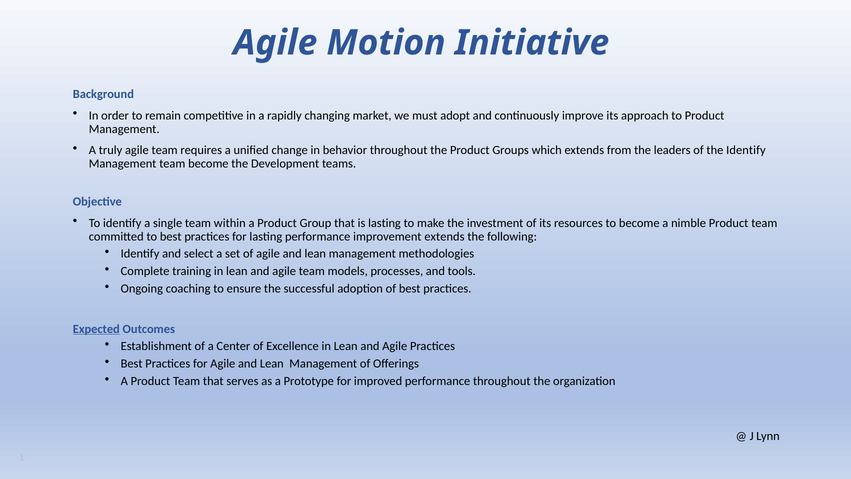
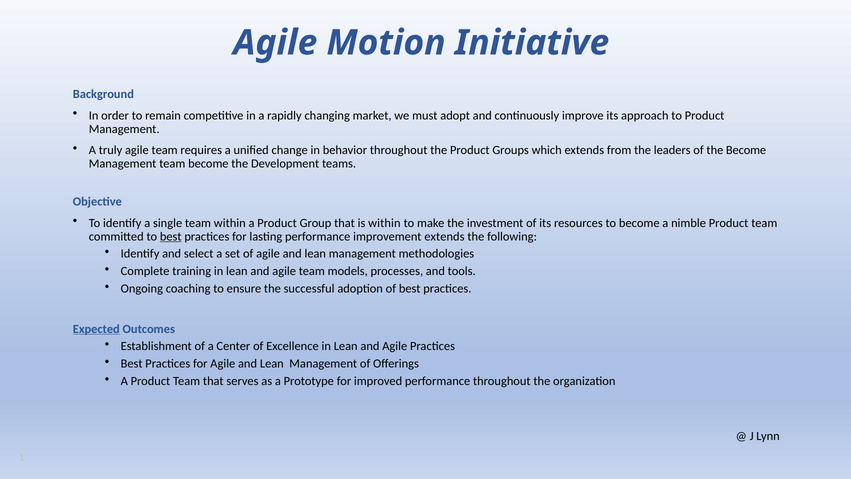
the Identify: Identify -> Become (746, 150)
is lasting: lasting -> within (384, 223)
best underline: none -> present (171, 236)
